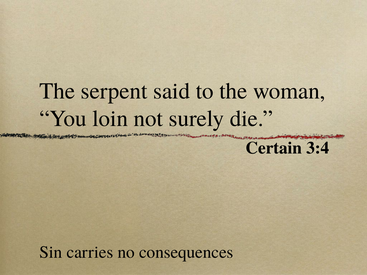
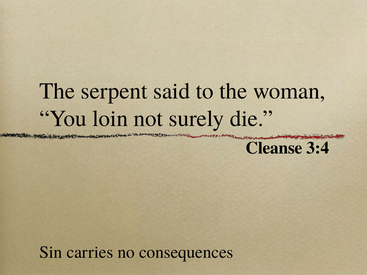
Certain: Certain -> Cleanse (274, 148)
